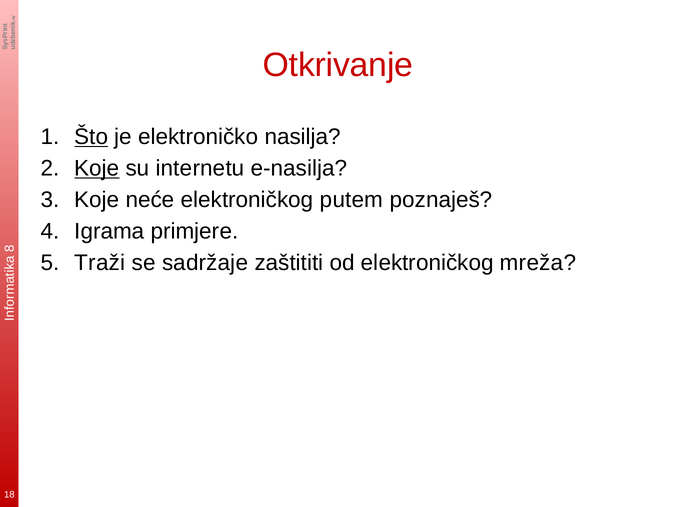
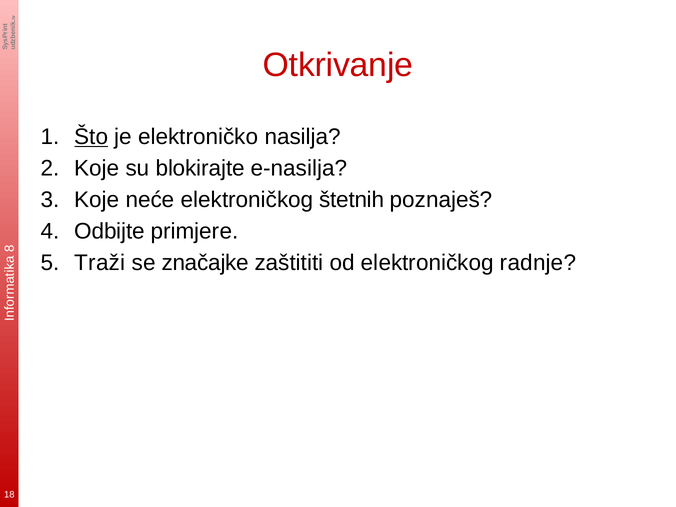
Koje underline: present -> none (97, 168)
internetu: internetu -> blokirajte (200, 168)
putem: putem -> štetnih (352, 200)
Igrama: Igrama -> Odbijte (110, 231)
sadržaje: sadržaje -> značajke (205, 263)
mreža: mreža -> radnje (538, 263)
